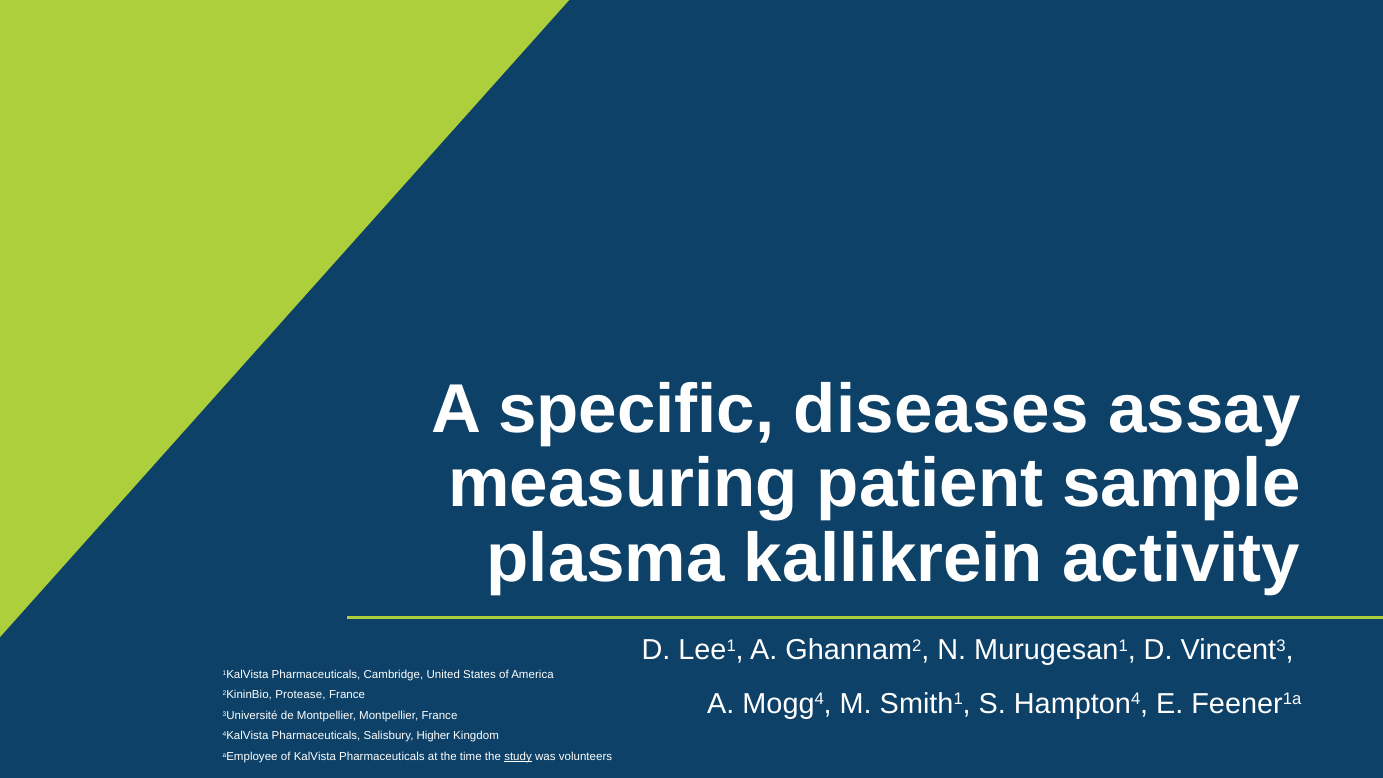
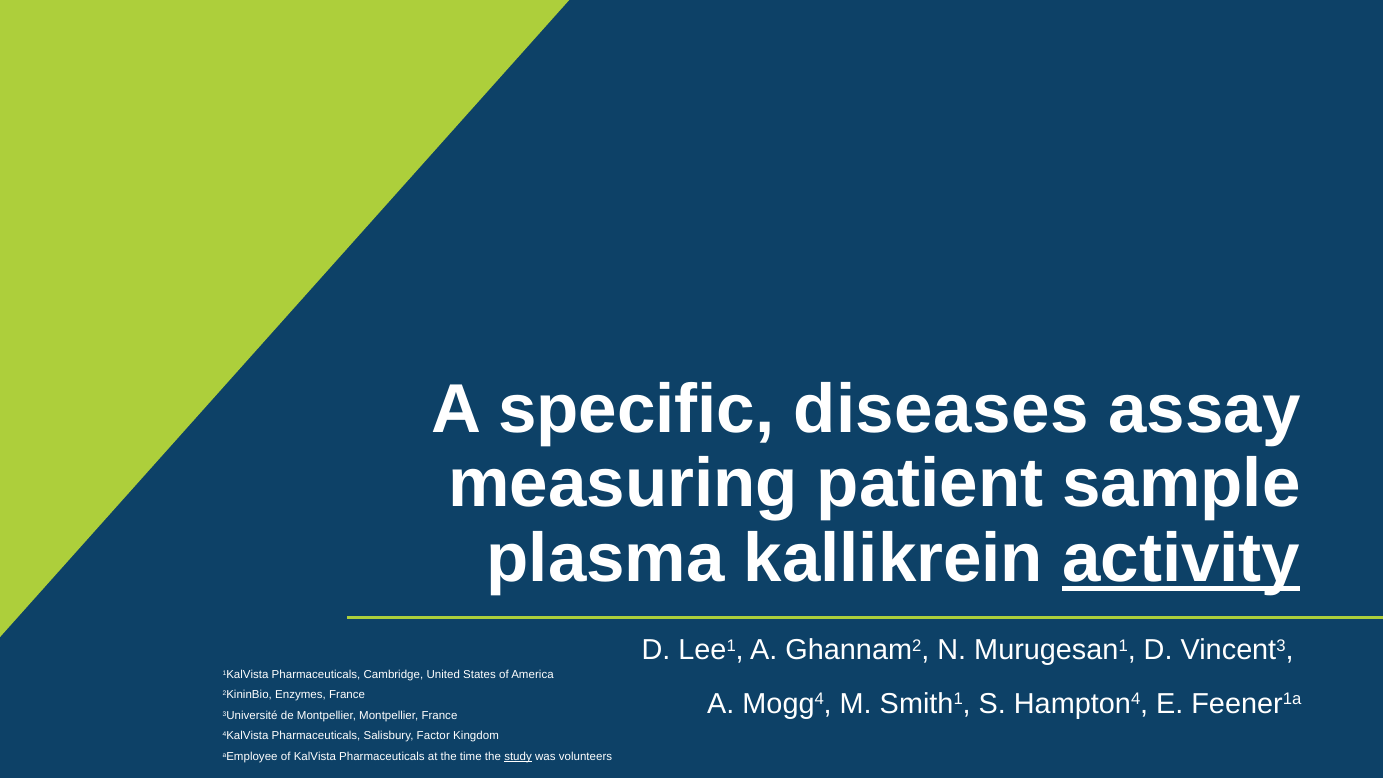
activity underline: none -> present (1181, 559)
Protease: Protease -> Enzymes (300, 695)
Higher: Higher -> Factor (433, 736)
